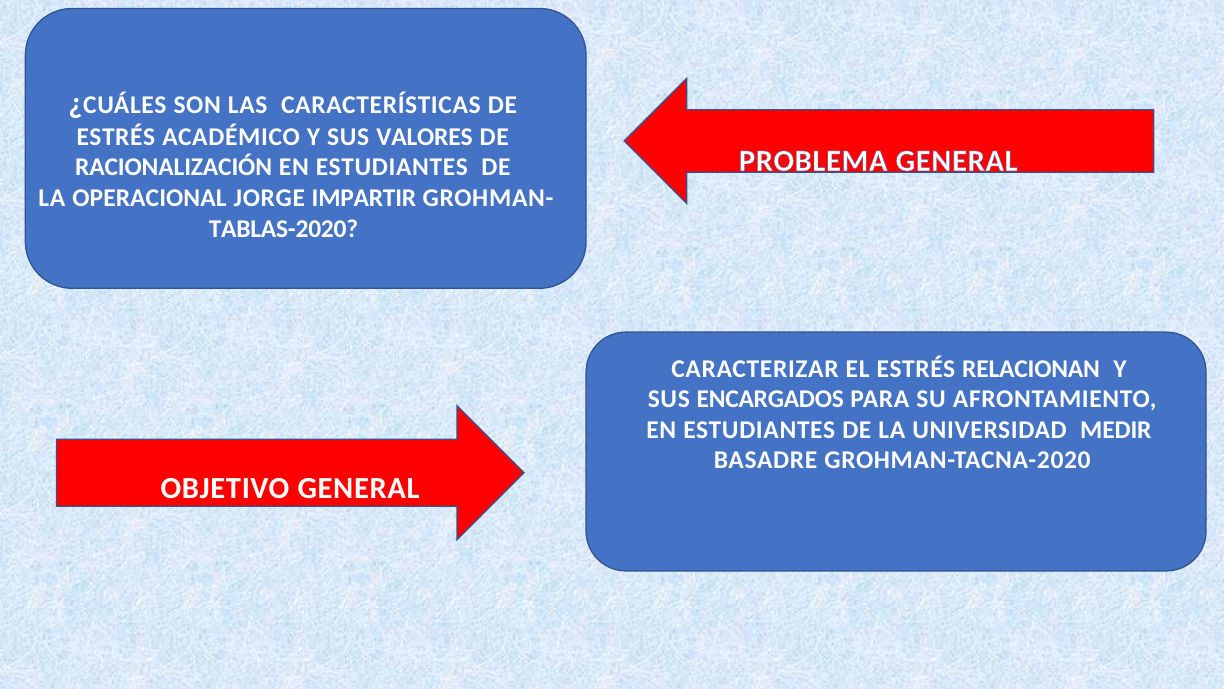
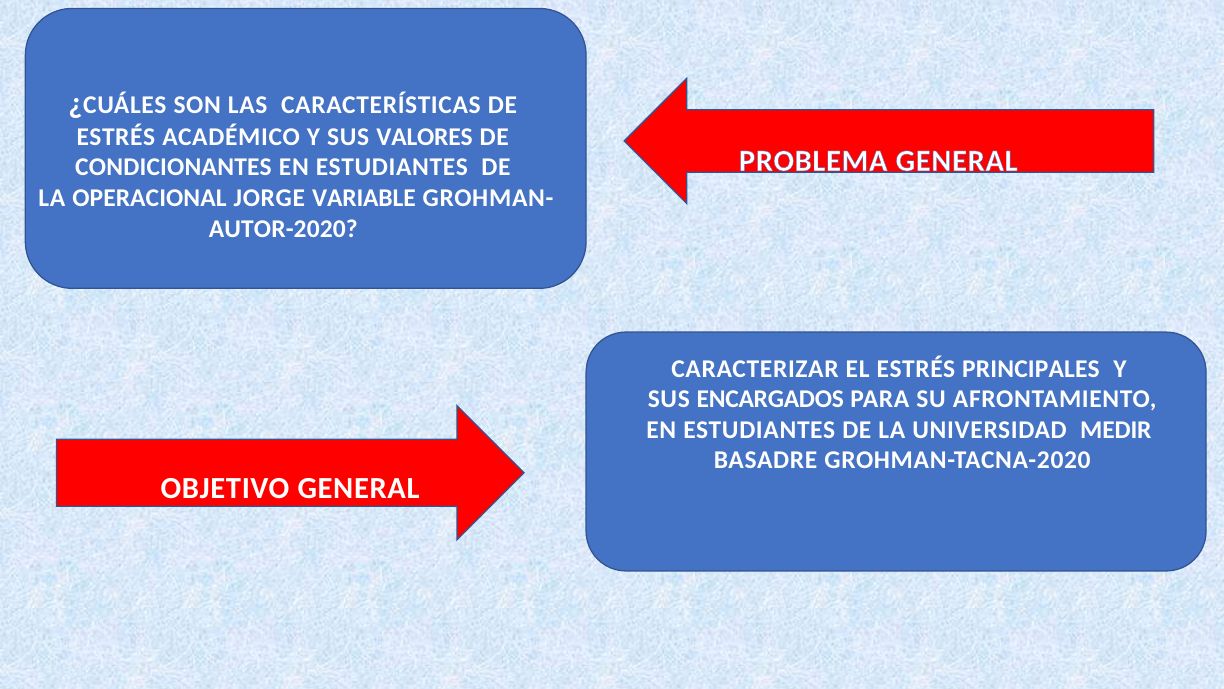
RACIONALIZACIÓN: RACIONALIZACIÓN -> CONDICIONANTES (173, 167)
IMPARTIR: IMPARTIR -> VARIABLE (364, 198)
TABLAS-2020: TABLAS-2020 -> AUTOR-2020 (283, 229)
RELACIONAN: RELACIONAN -> PRINCIPALES (1031, 368)
